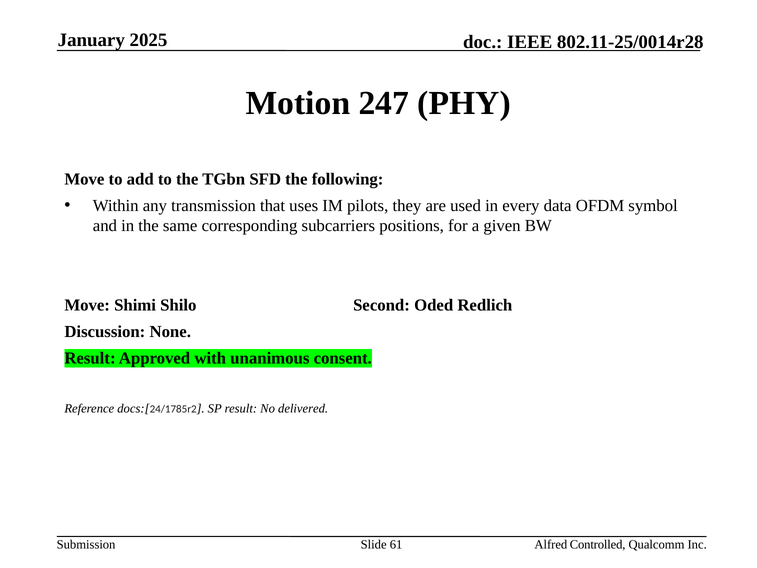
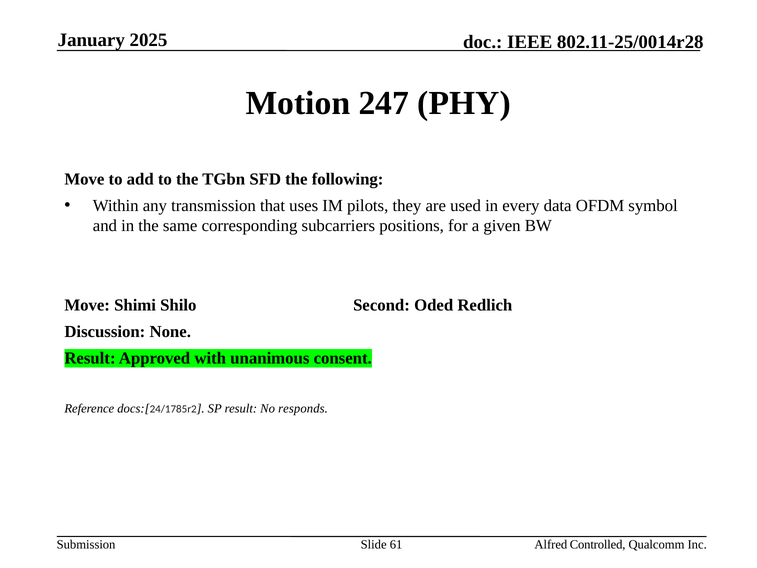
delivered: delivered -> responds (303, 408)
